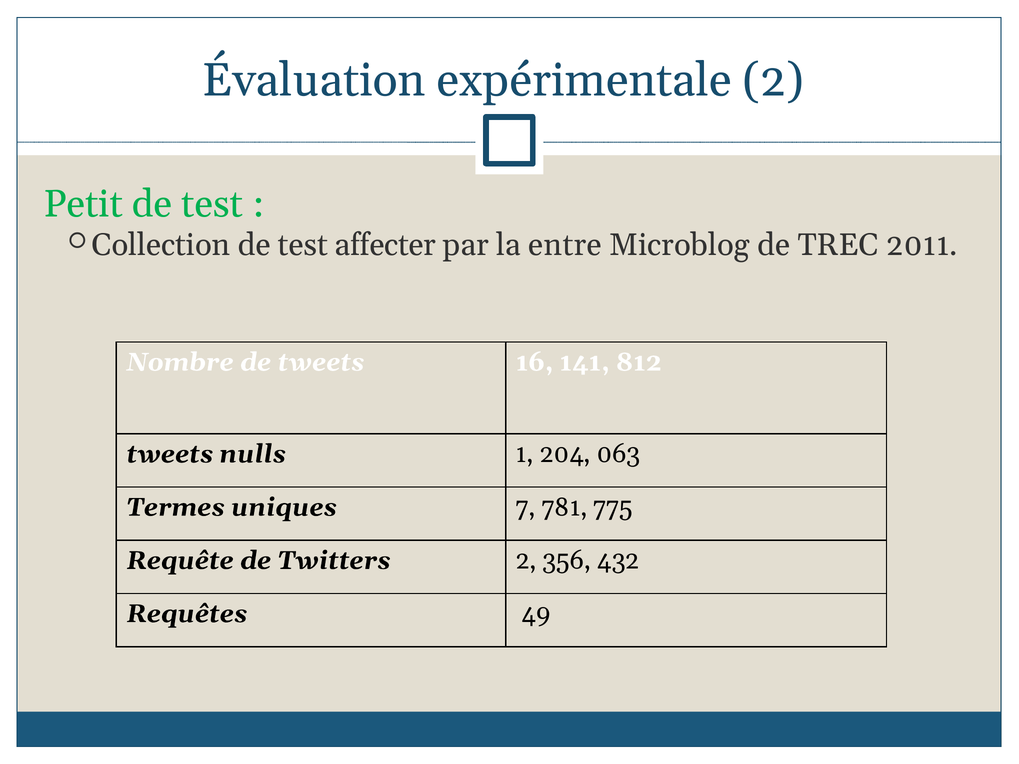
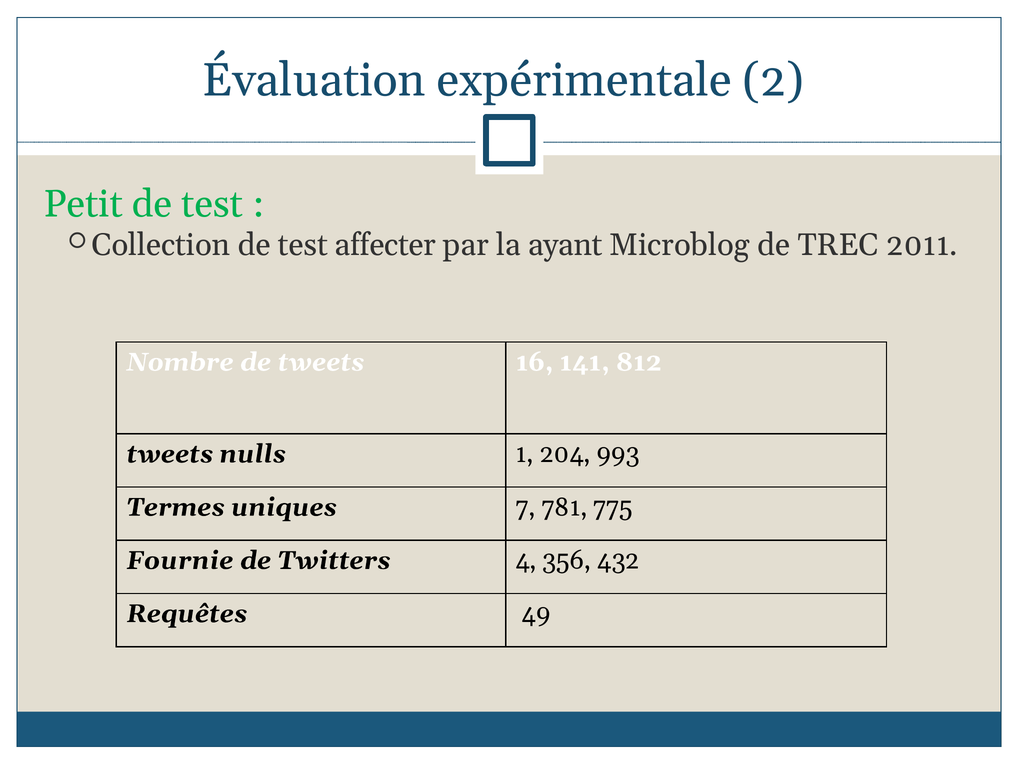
entre: entre -> ayant (565, 245)
063: 063 -> 993 (618, 454)
Requête: Requête -> Fournie (180, 561)
Twitters 2: 2 -> 4 (526, 561)
